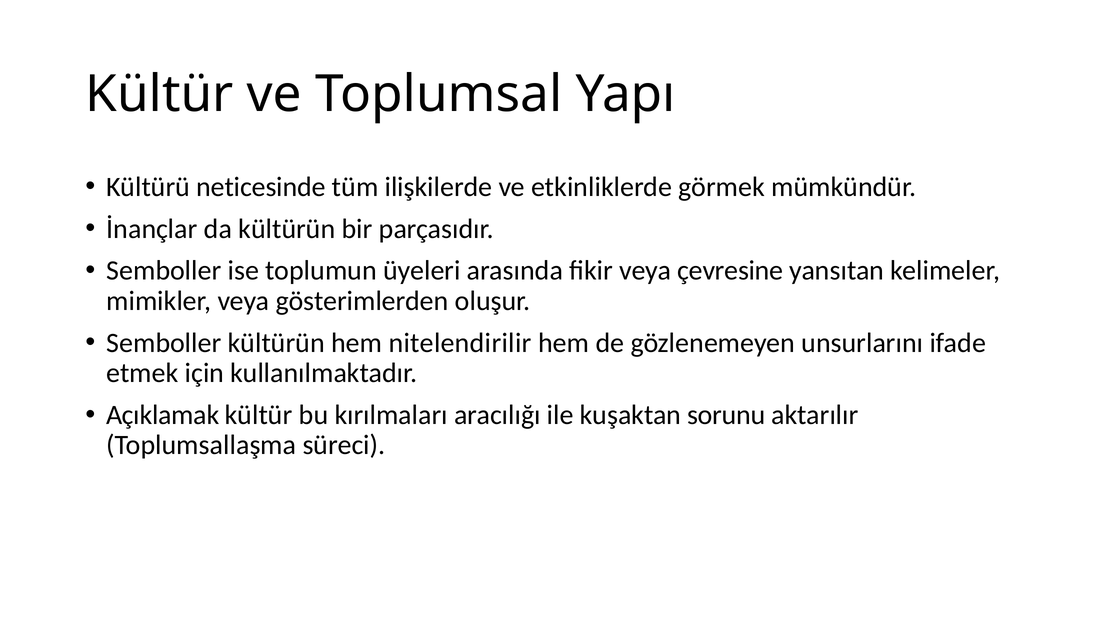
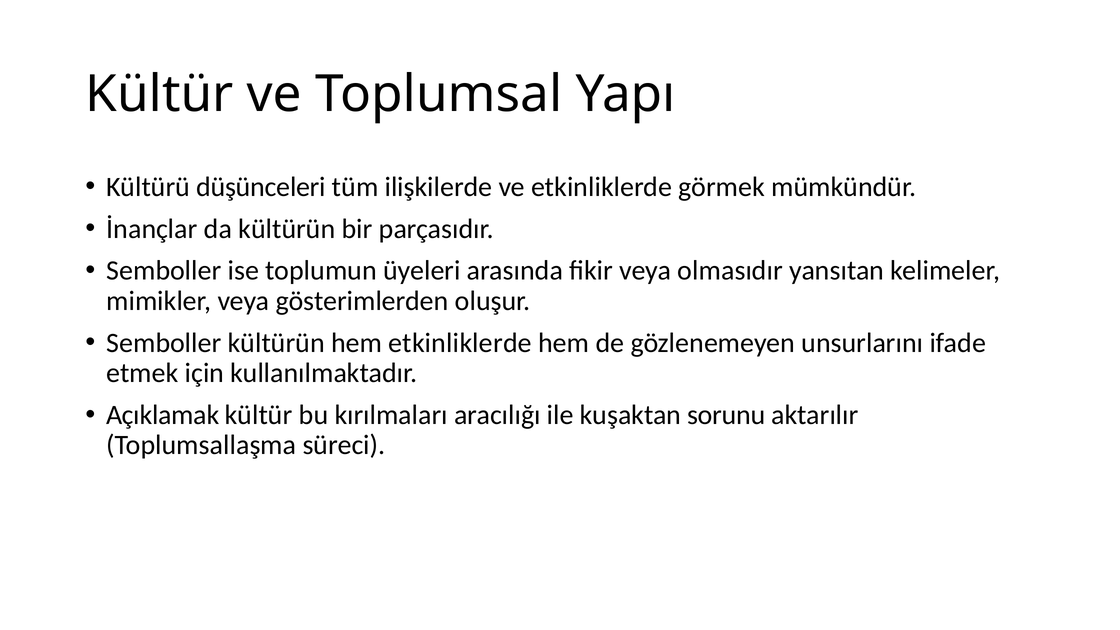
neticesinde: neticesinde -> düşünceleri (261, 187)
çevresine: çevresine -> olmasıdır (730, 271)
hem nitelendirilir: nitelendirilir -> etkinliklerde (460, 343)
